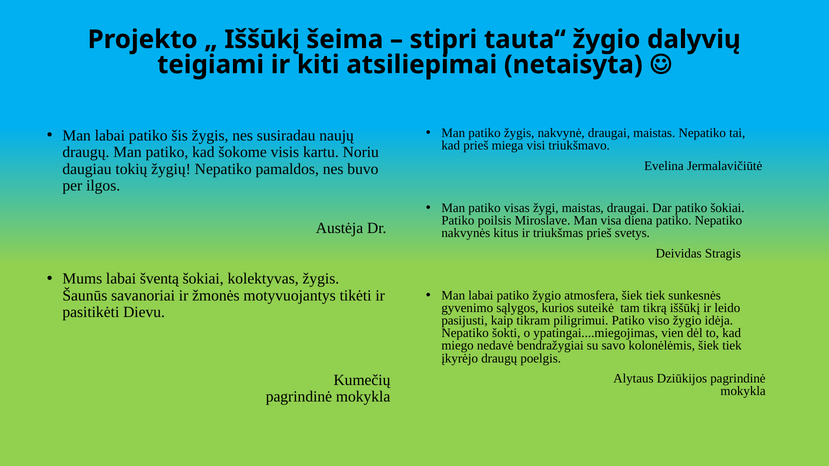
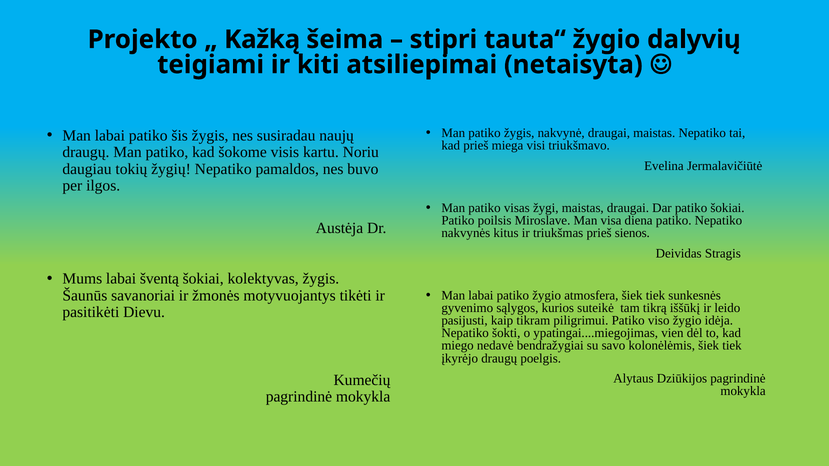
Iššūkį: Iššūkį -> Kažką (262, 40)
svetys: svetys -> sienos (632, 233)
